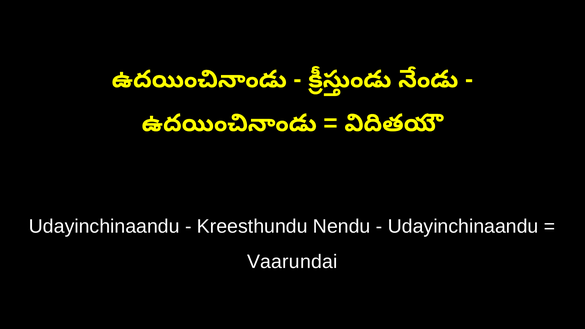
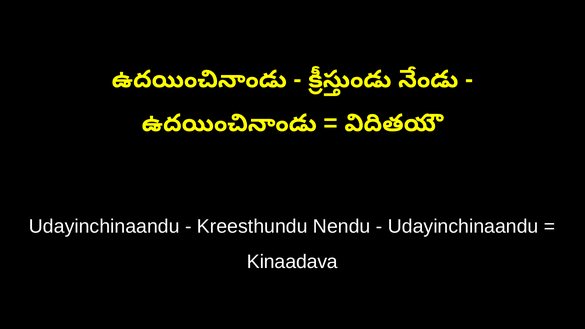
Vaarundai: Vaarundai -> Kinaadava (292, 262)
